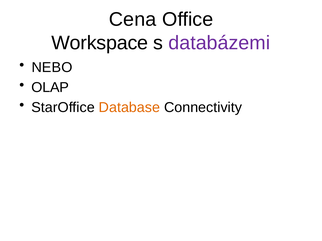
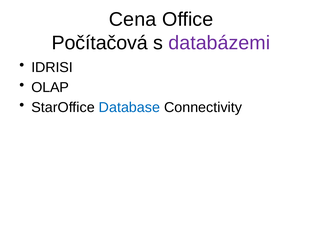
Workspace: Workspace -> Počítačová (100, 43)
NEBO: NEBO -> IDRISI (52, 68)
Database colour: orange -> blue (129, 108)
